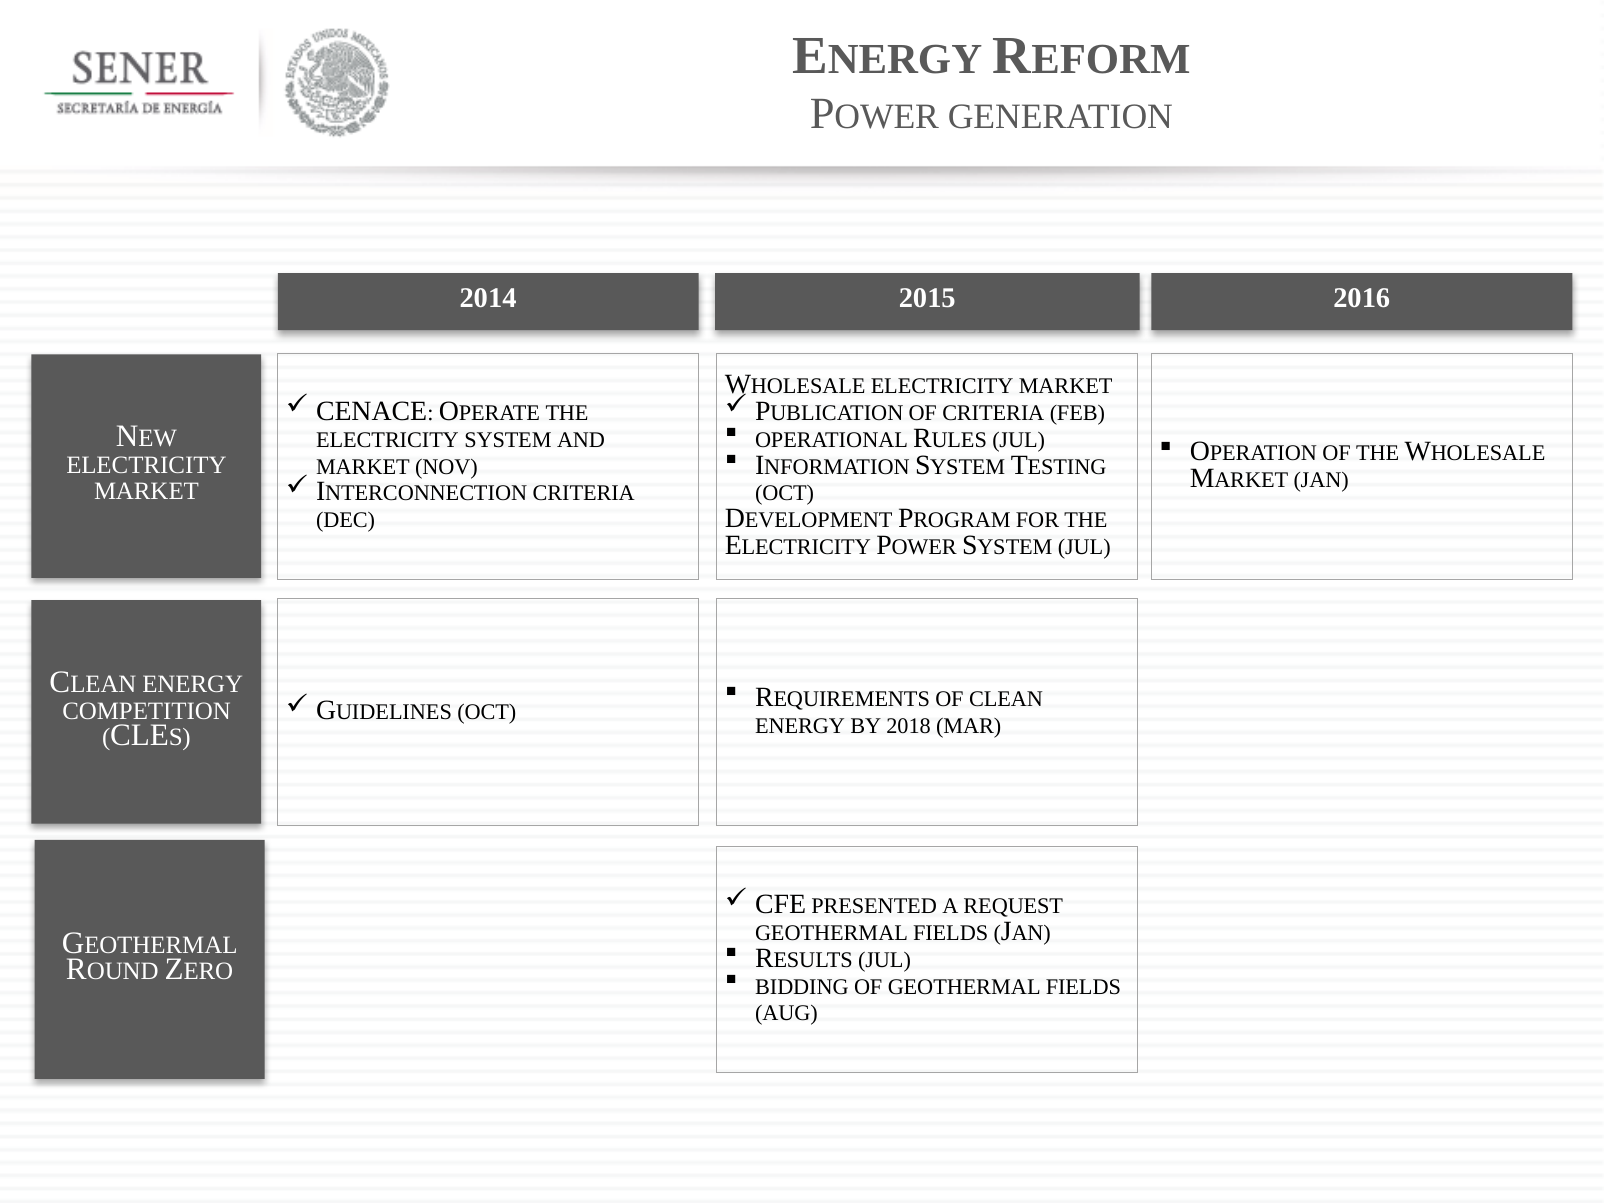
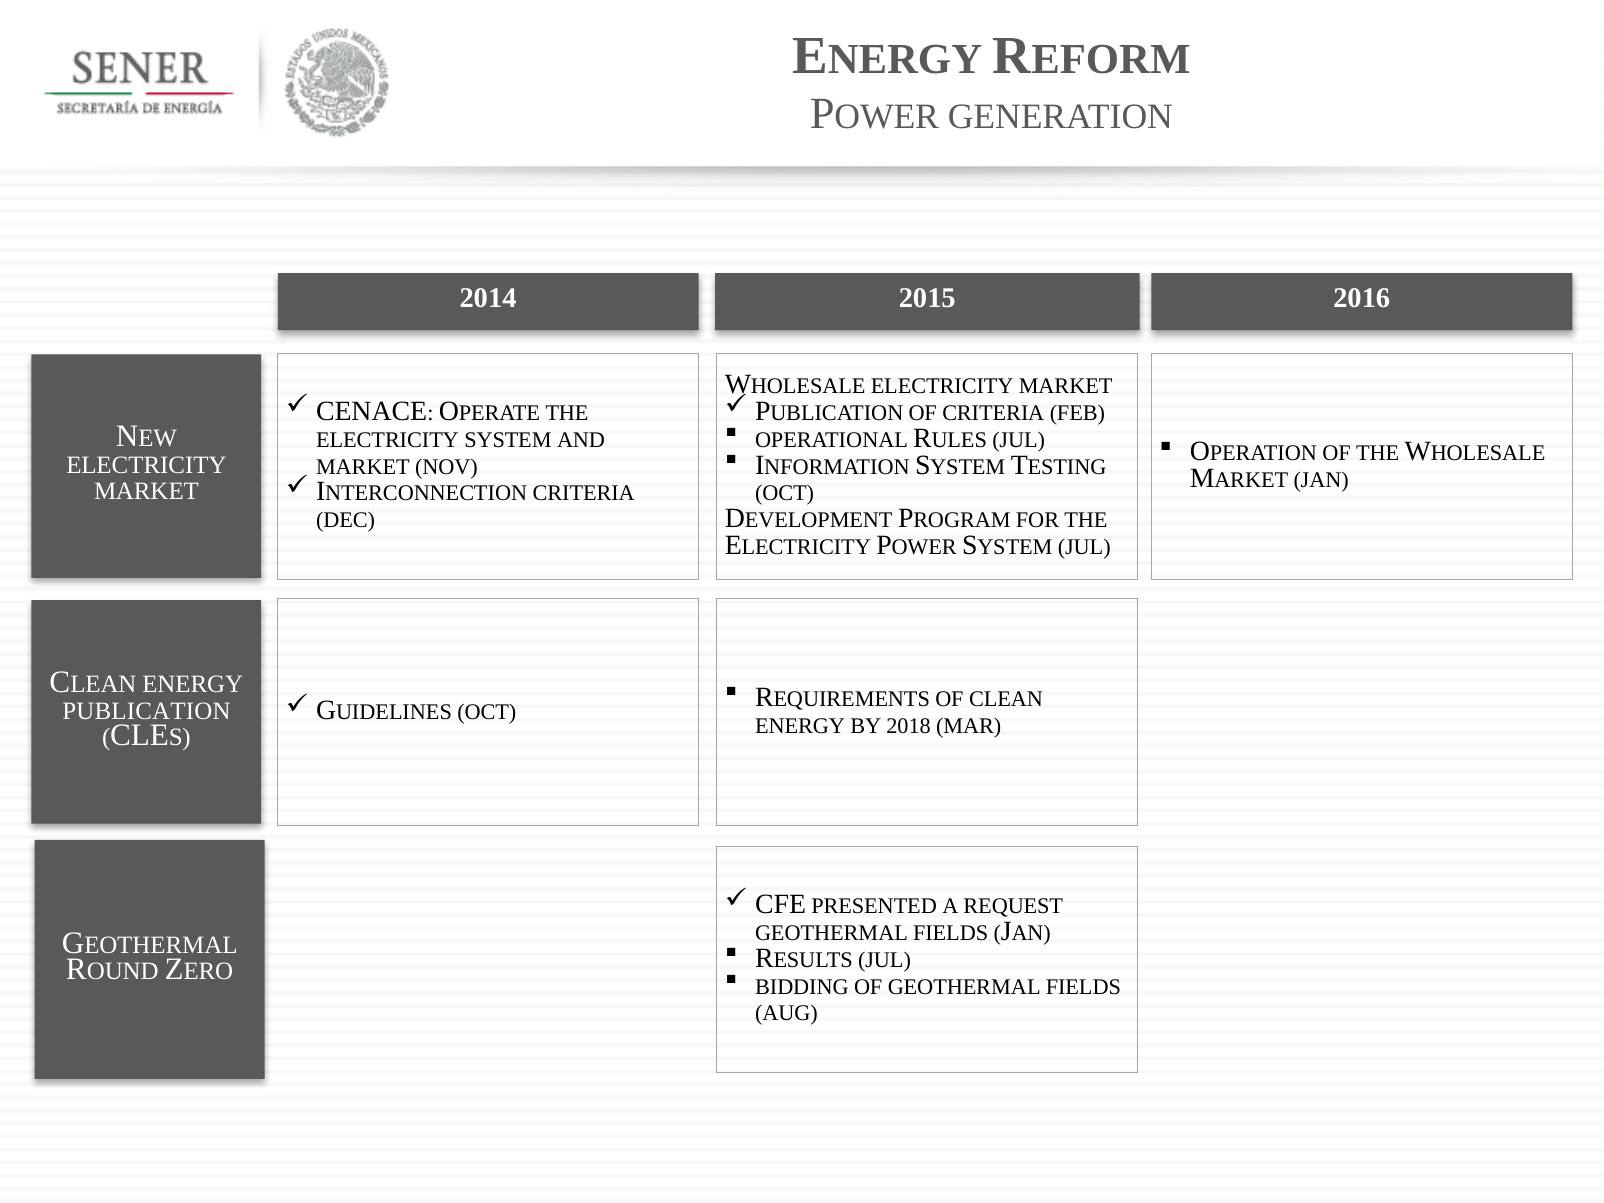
COMPETITION: COMPETITION -> PUBLICATION (146, 711)
